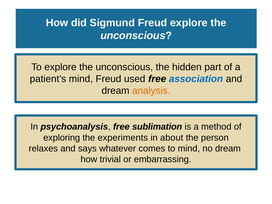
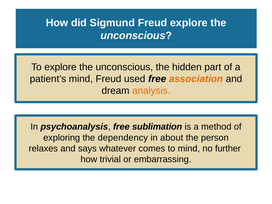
association colour: blue -> orange (196, 79)
experiments: experiments -> dependency (123, 138)
no dream: dream -> further (228, 149)
